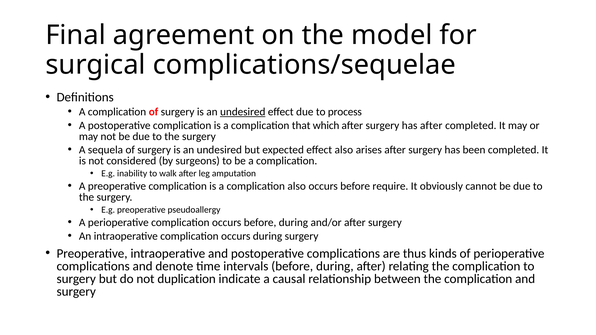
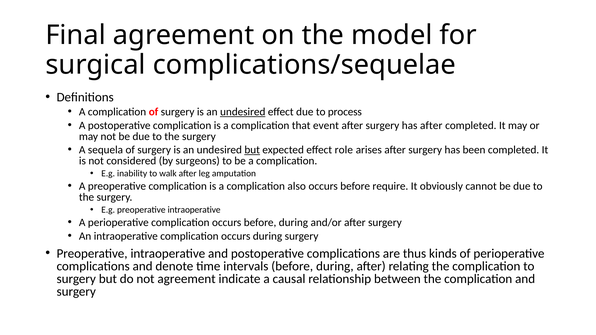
which: which -> event (326, 126)
but underline: none -> present (252, 150)
effect also: also -> role (344, 150)
E.g preoperative pseudoallergy: pseudoallergy -> intraoperative (194, 210)
not duplication: duplication -> agreement (187, 279)
